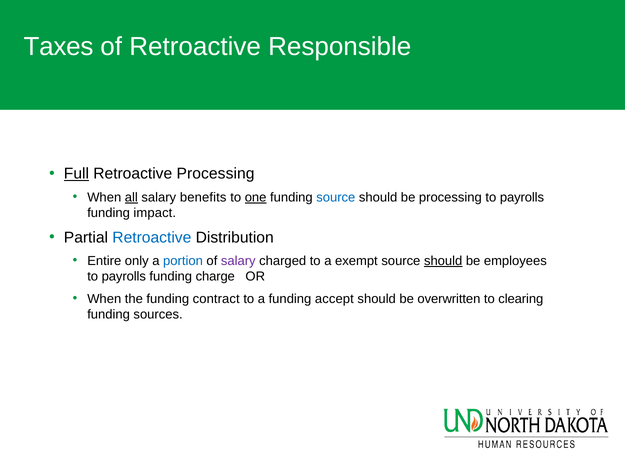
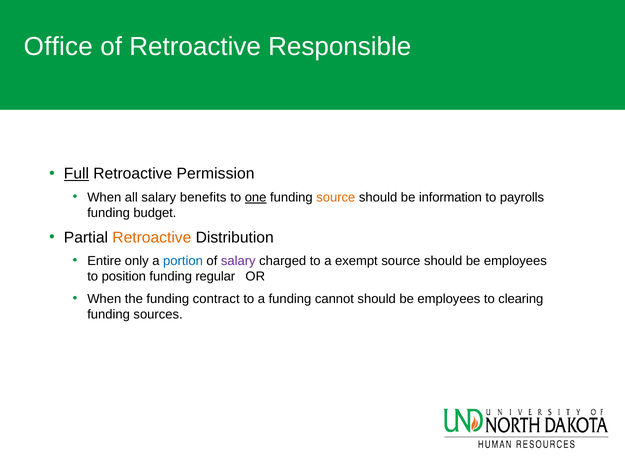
Taxes: Taxes -> Office (58, 47)
Retroactive Processing: Processing -> Permission (216, 174)
all underline: present -> none (131, 197)
source colour: blue -> orange (336, 197)
be processing: processing -> information (450, 197)
impact: impact -> budget (155, 213)
Retroactive colour: blue -> orange (152, 237)
should underline: present -> none (443, 261)
payrolls: payrolls -> position (124, 276)
charge: charge -> regular (215, 276)
accept: accept -> cannot (334, 299)
overwritten: overwritten -> employees (449, 299)
